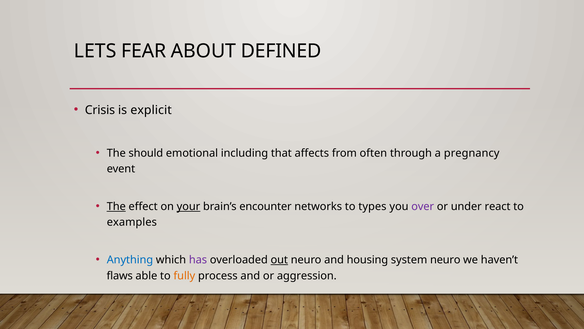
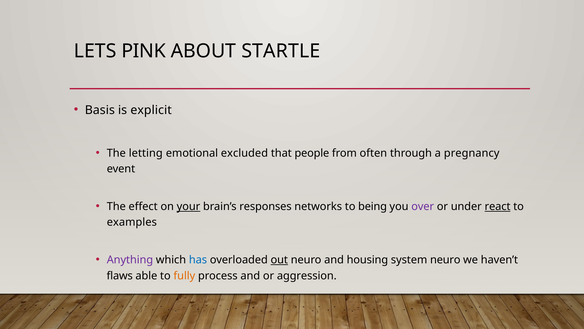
FEAR: FEAR -> PINK (144, 51)
DEFINED: DEFINED -> STARTLE (281, 51)
Crisis: Crisis -> Basis (100, 110)
should: should -> letting (146, 153)
including: including -> excluded (244, 153)
affects: affects -> people (312, 153)
The underline: present -> none (116, 206)
encounter: encounter -> responses (265, 206)
types: types -> being (373, 206)
react underline: none -> present (498, 206)
Anything colour: blue -> purple (130, 260)
has colour: purple -> blue (198, 260)
